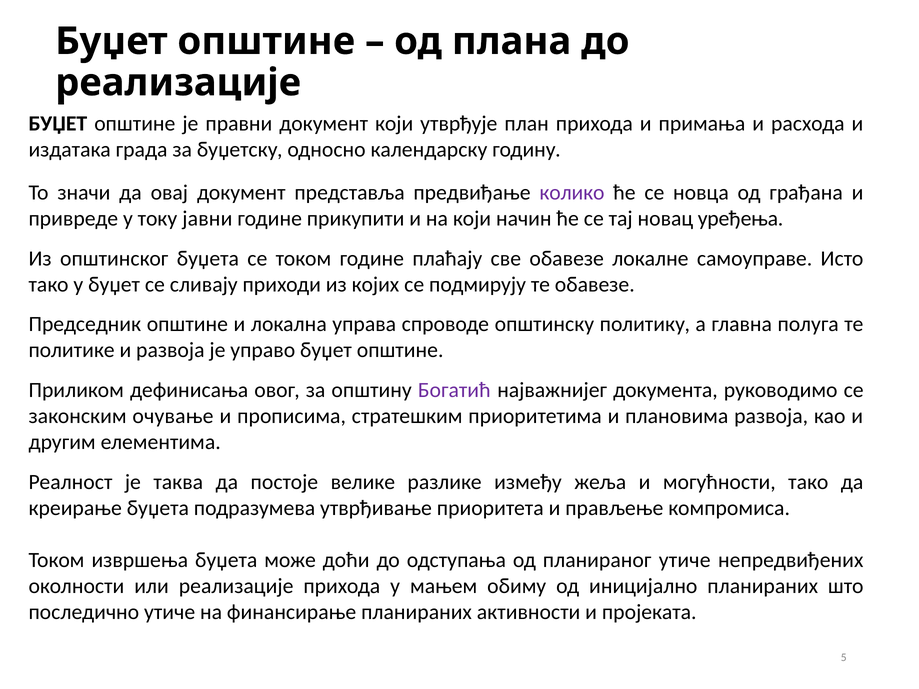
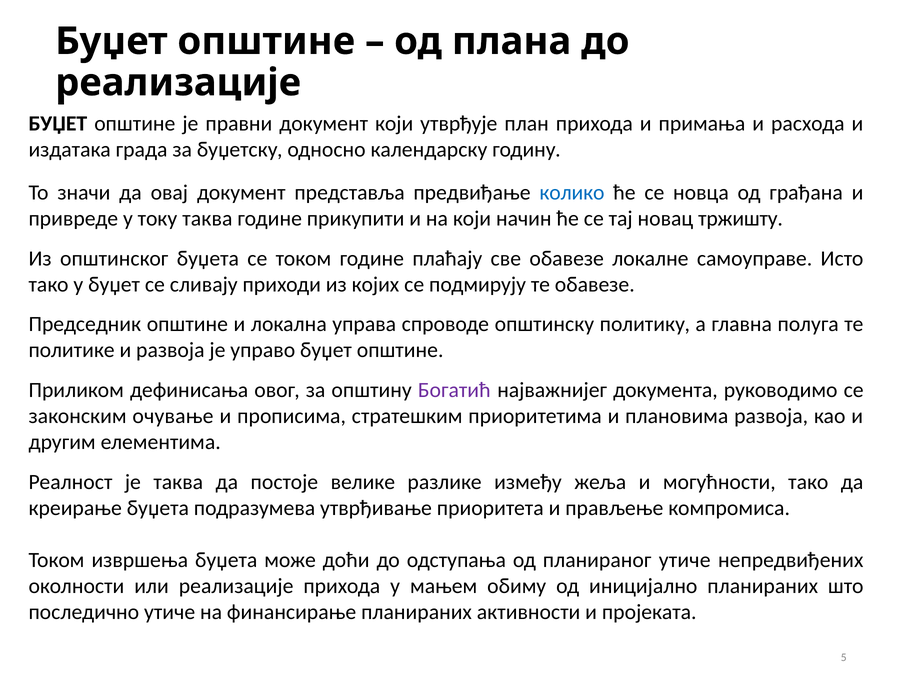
колико colour: purple -> blue (572, 193)
току јавни: јавни -> таква (207, 219)
уређења: уређења -> тржишту (741, 219)
